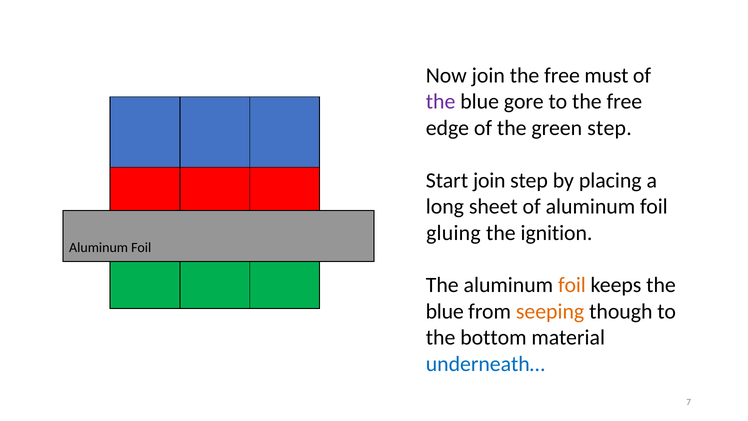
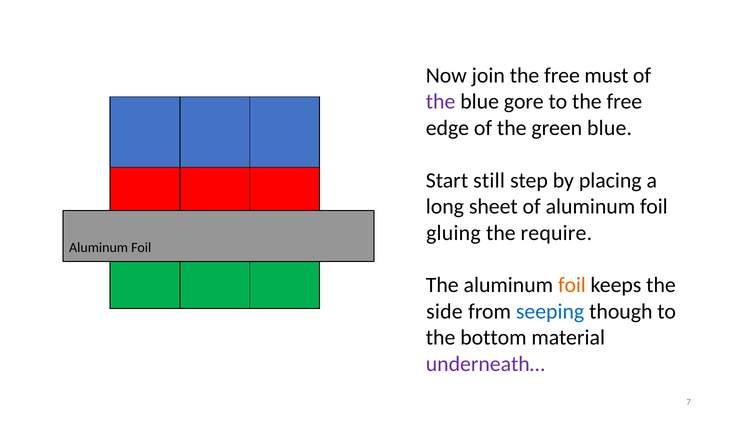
green step: step -> blue (610, 128)
Start join: join -> still (489, 180)
ignition: ignition -> require (556, 233)
blue: blue -> side (444, 311)
seeping colour: orange -> blue (550, 311)
underneath… colour: blue -> purple (485, 364)
